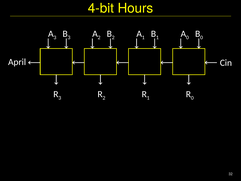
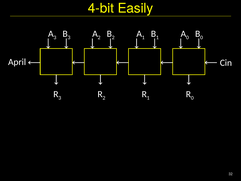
Hours: Hours -> Easily (135, 8)
